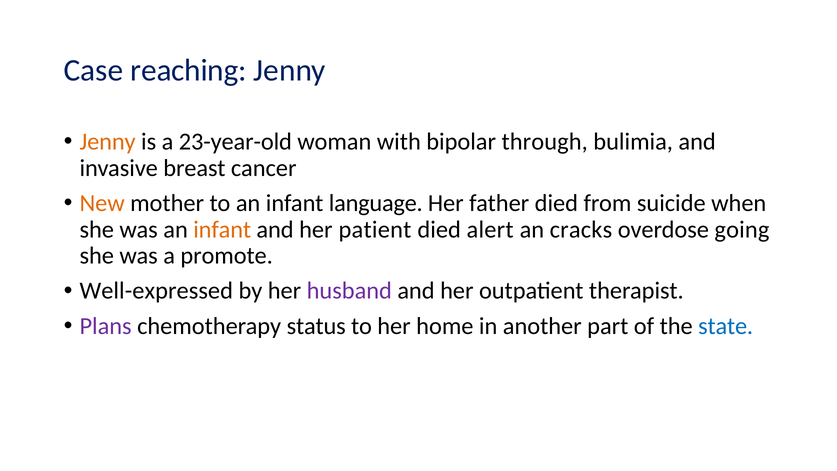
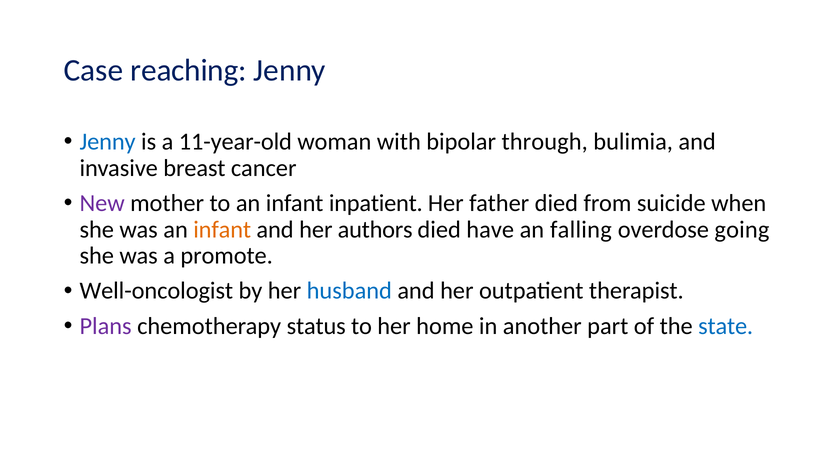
Jenny colour: orange -> blue (108, 142)
23-year-old: 23-year-old -> 11-year-old (235, 142)
New colour: orange -> purple (102, 203)
language: language -> inpatient (376, 203)
patient: patient -> authors (375, 229)
alert: alert -> have (490, 229)
cracks: cracks -> falling (581, 229)
Well-expressed: Well-expressed -> Well-oncologist (156, 291)
husband colour: purple -> blue (349, 291)
